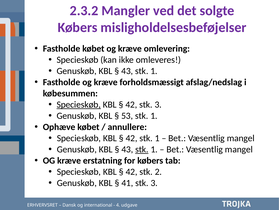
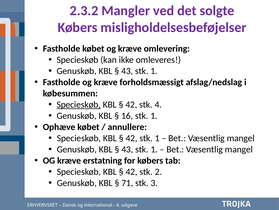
42 stk 3: 3 -> 4 (158, 104)
53: 53 -> 16 (127, 115)
stk underline: present -> none (142, 149)
41: 41 -> 71 (127, 182)
